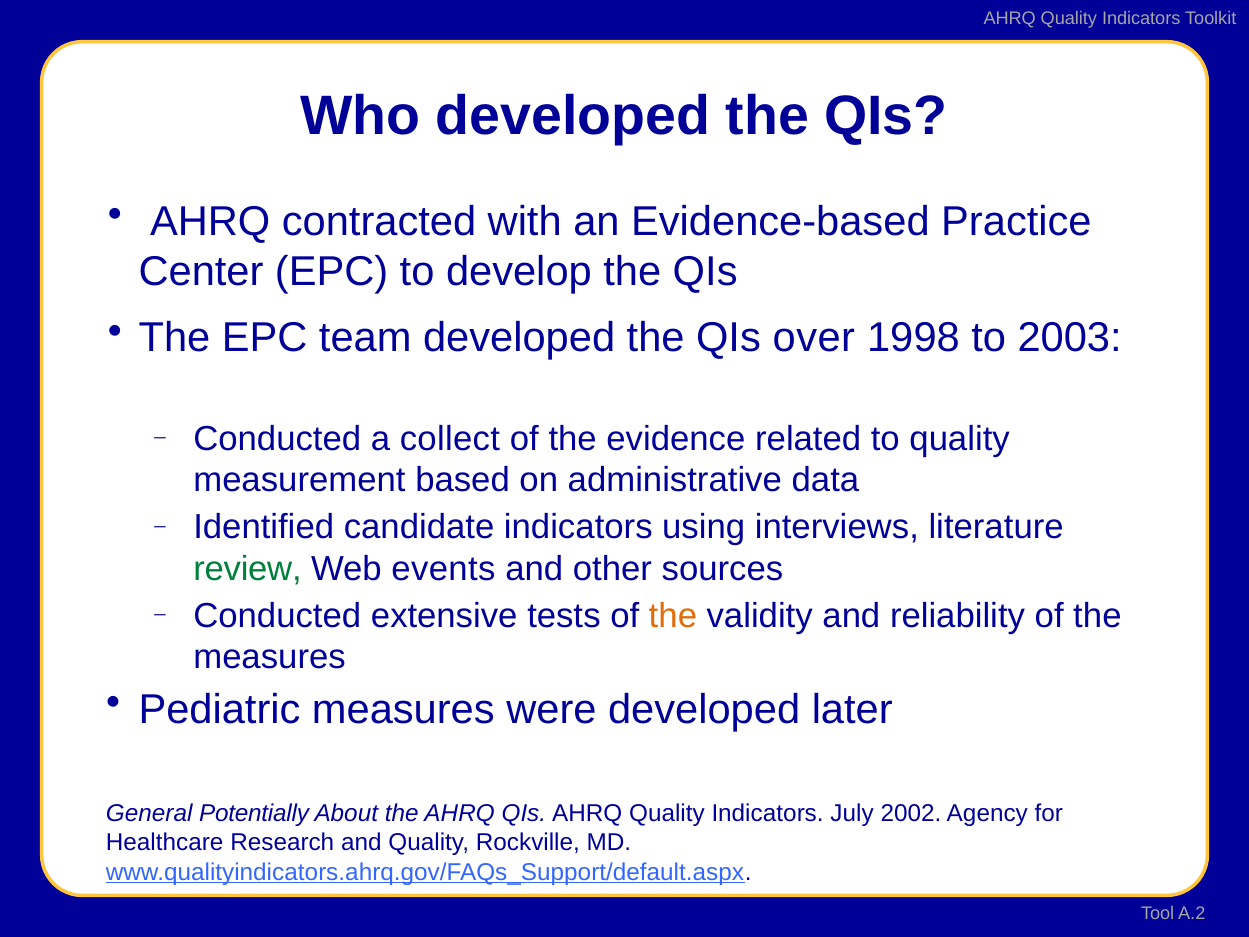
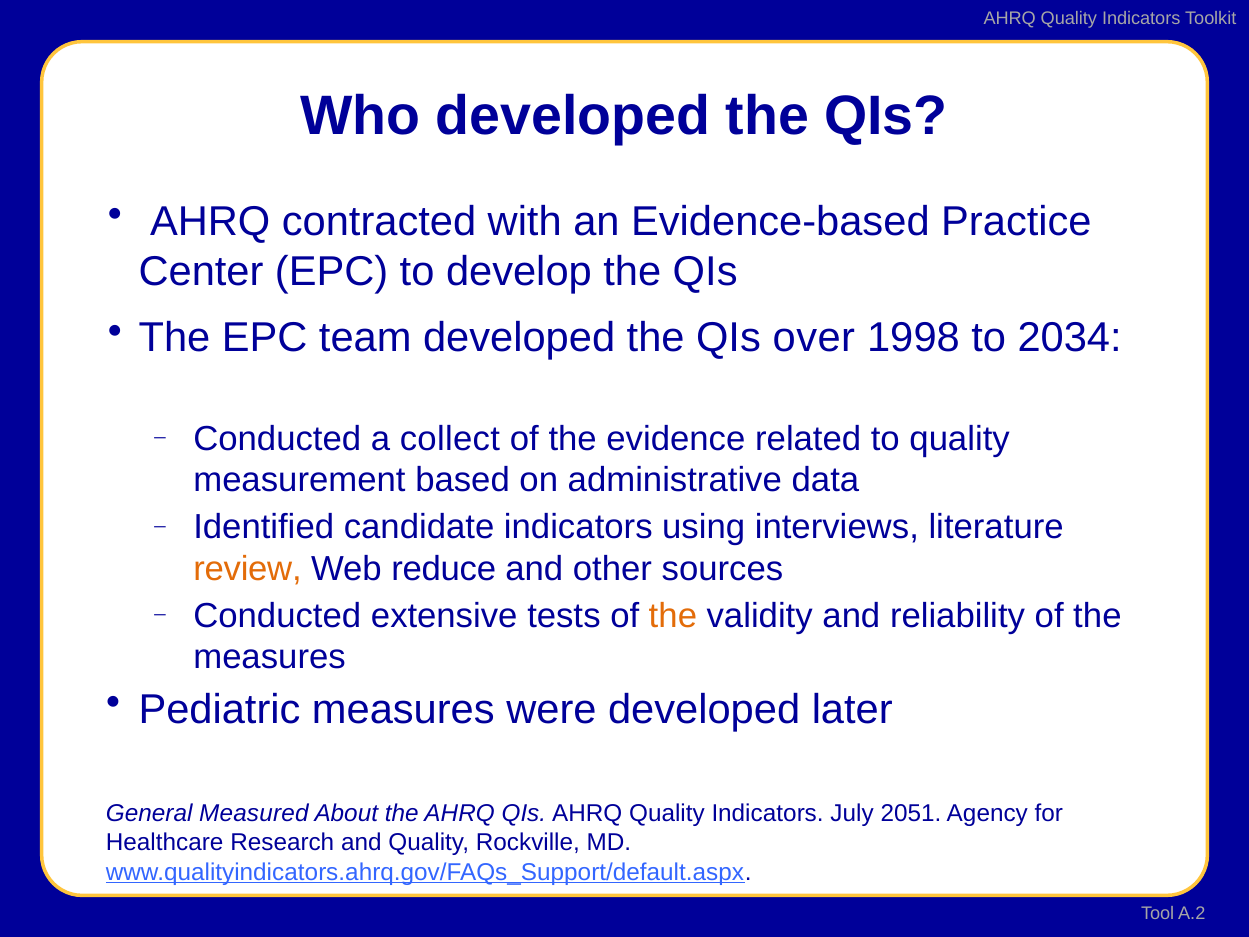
2003: 2003 -> 2034 (1070, 338)
review colour: green -> orange (247, 569)
events: events -> reduce (444, 569)
Potentially: Potentially -> Measured (254, 813)
2002: 2002 -> 2051 (911, 813)
